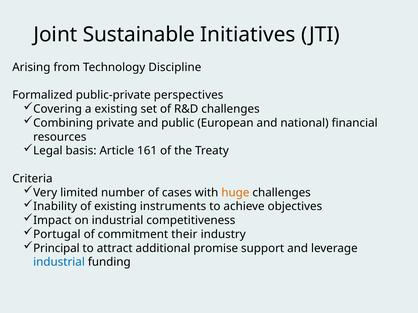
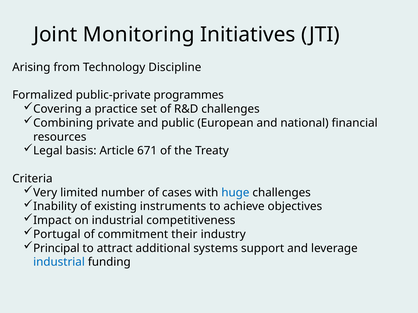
Sustainable: Sustainable -> Monitoring (139, 35)
perspectives: perspectives -> programmes (189, 95)
a existing: existing -> practice (116, 109)
161: 161 -> 671 (147, 151)
huge colour: orange -> blue (235, 193)
promise: promise -> systems (216, 249)
